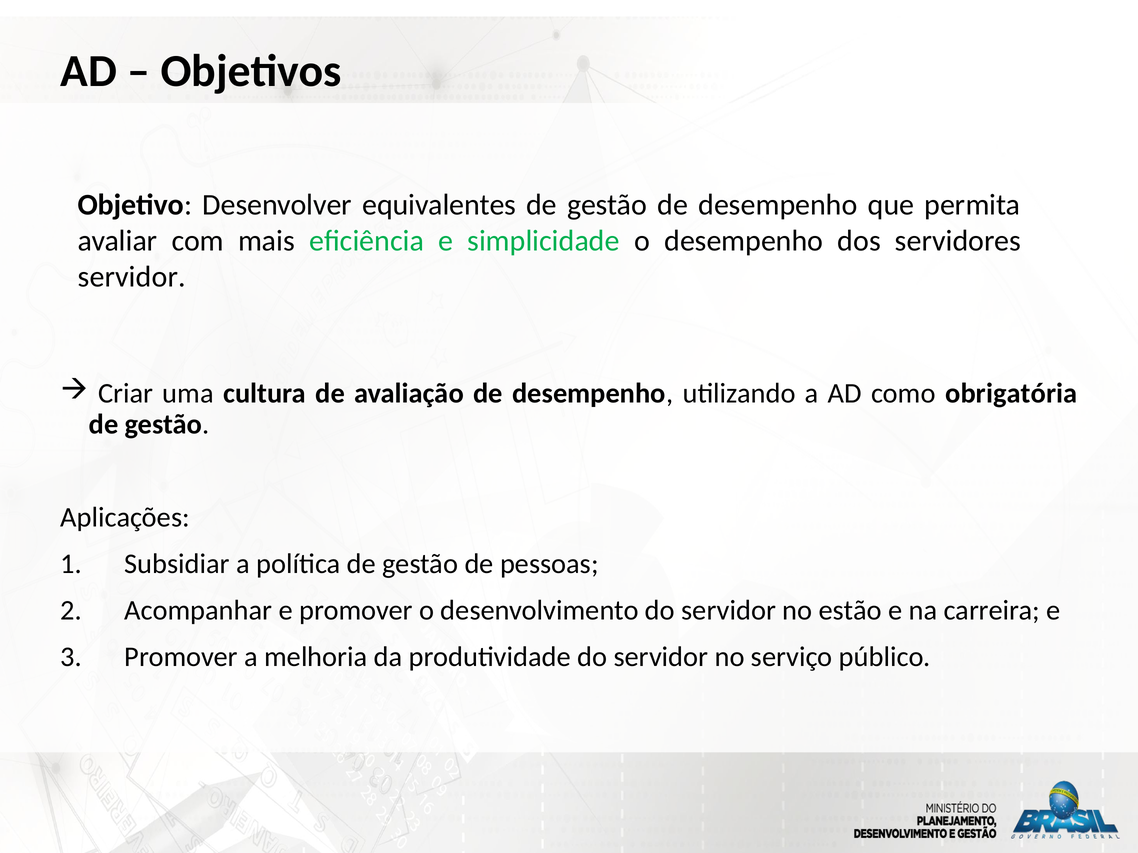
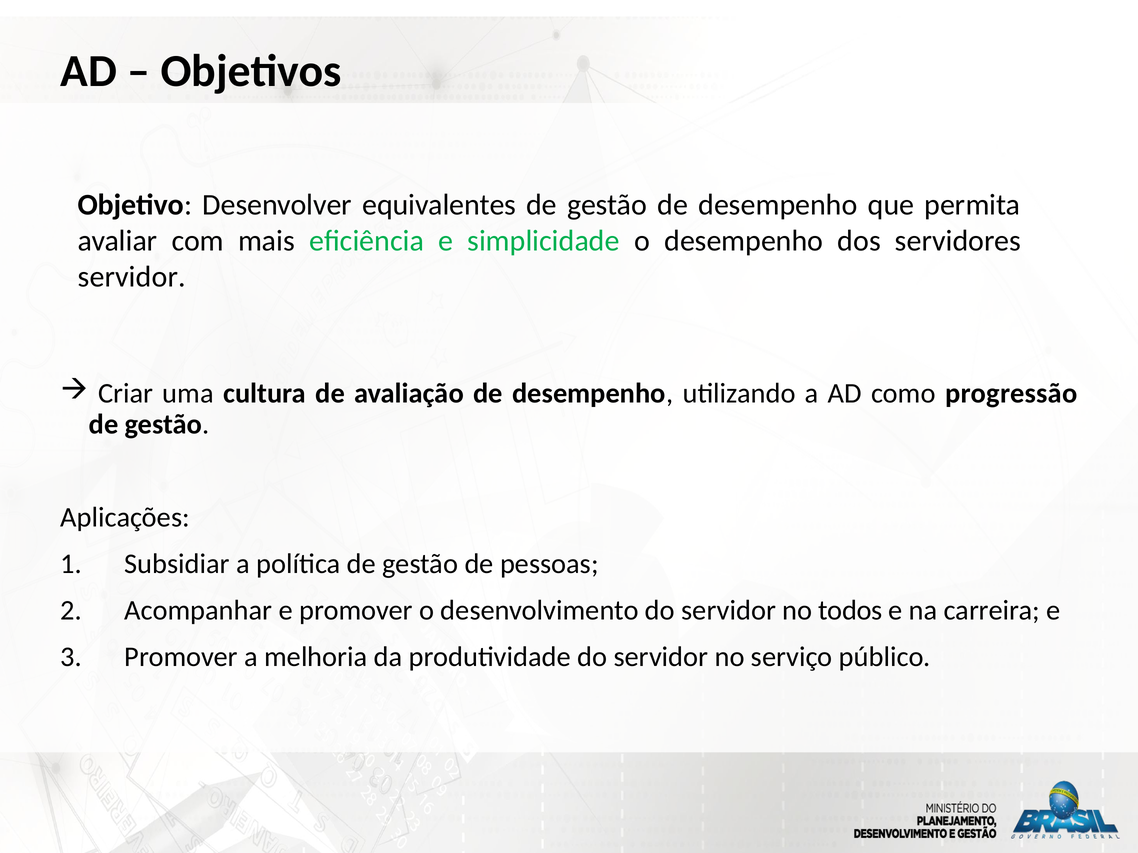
obrigatória: obrigatória -> progressão (1011, 394)
estão: estão -> todos (850, 611)
